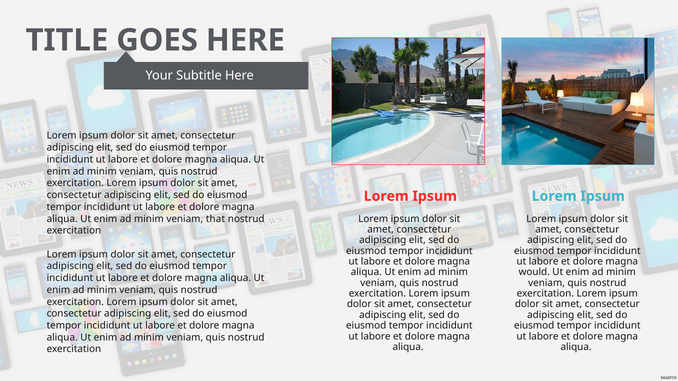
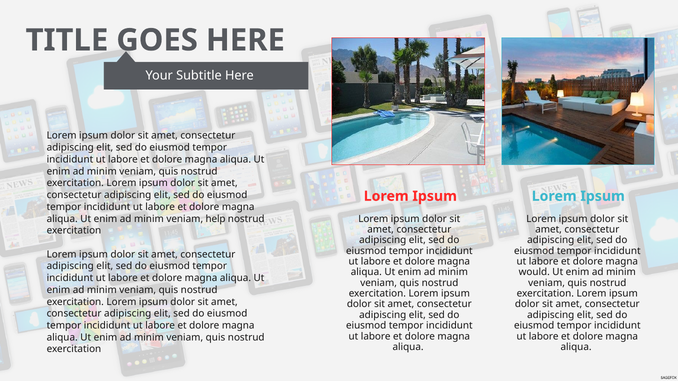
that: that -> help (216, 219)
